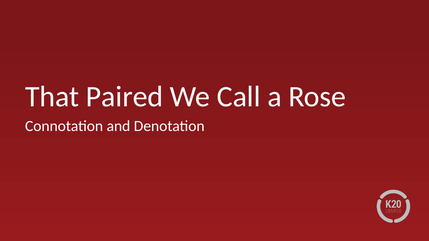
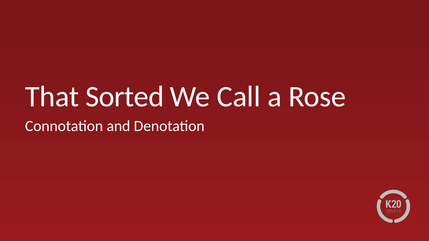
Paired: Paired -> Sorted (125, 97)
